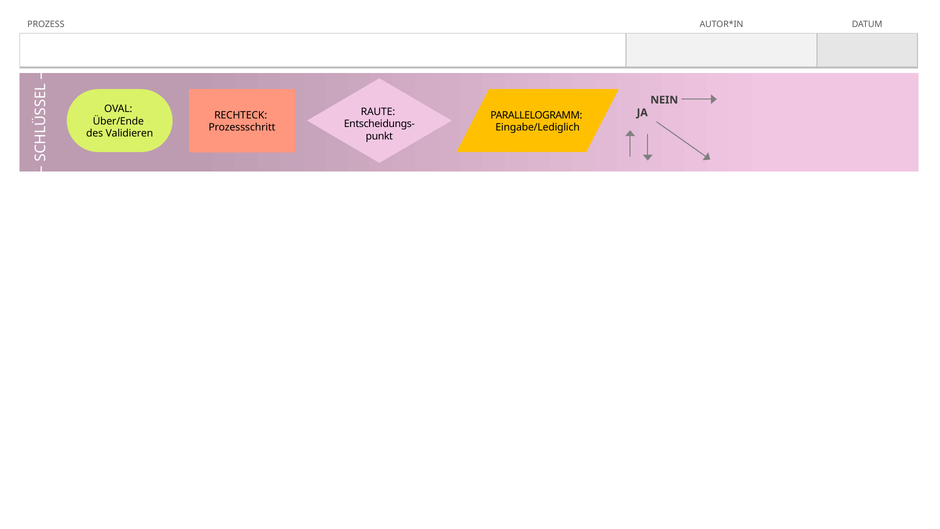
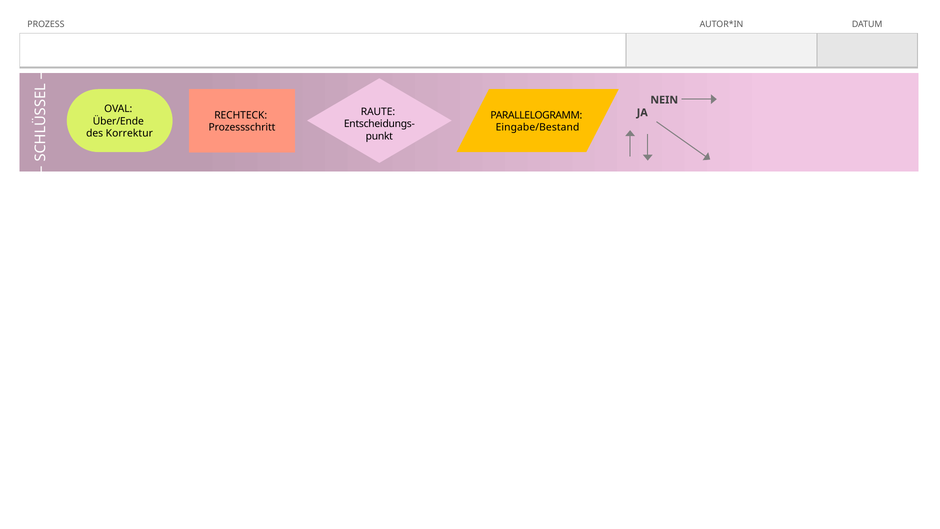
Eingabe/Lediglich: Eingabe/Lediglich -> Eingabe/Bestand (538, 127)
Validieren: Validieren -> Korrektur (129, 134)
